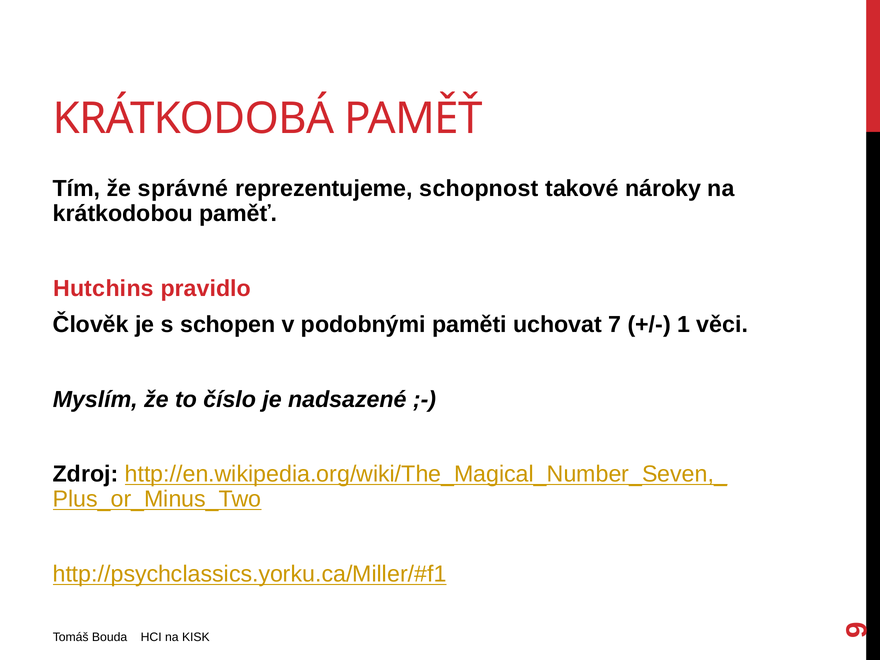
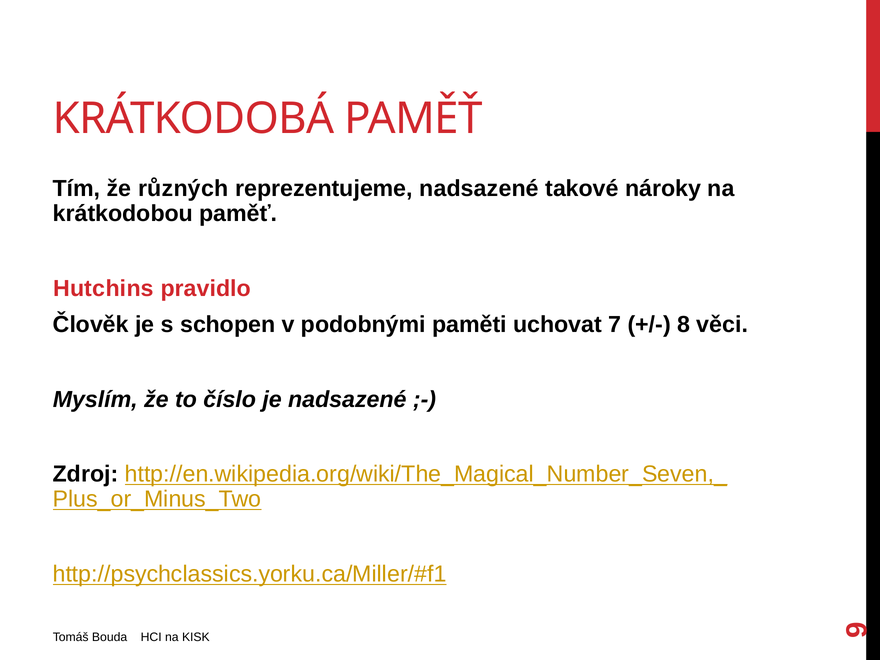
správné: správné -> různých (183, 189)
reprezentujeme schopnost: schopnost -> nadsazené (479, 189)
1: 1 -> 8 (684, 325)
